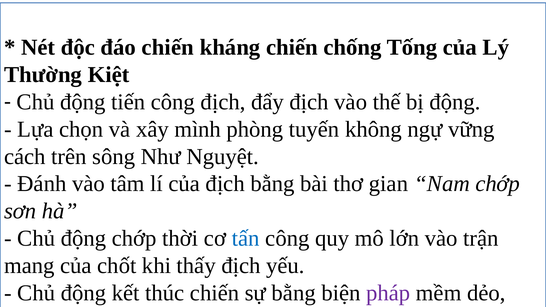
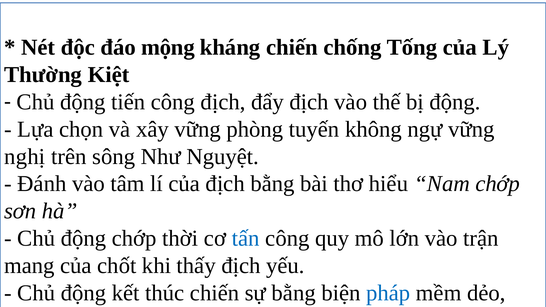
đáo chiến: chiến -> mộng (168, 47)
xây mình: mình -> vững (198, 129)
cách: cách -> nghị (25, 157)
gian: gian -> hiểu (388, 184)
pháp colour: purple -> blue (388, 293)
